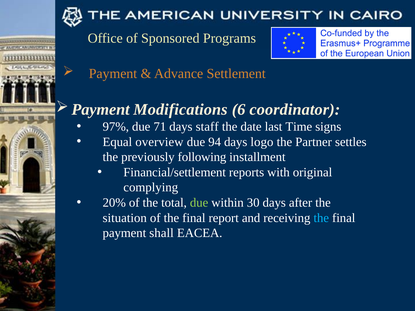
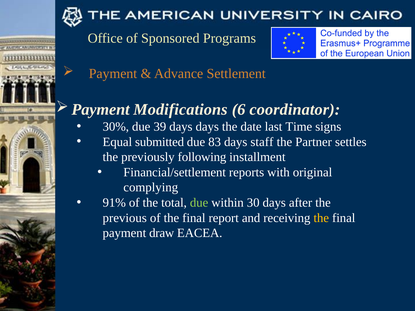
97%: 97% -> 30% (116, 127)
71: 71 -> 39 (160, 127)
days staff: staff -> days (207, 127)
overview: overview -> submitted (160, 142)
94: 94 -> 83 (215, 142)
logo: logo -> staff (262, 142)
20%: 20% -> 91% (114, 203)
situation: situation -> previous (125, 218)
the colour: light blue -> yellow (321, 218)
shall: shall -> draw (162, 233)
